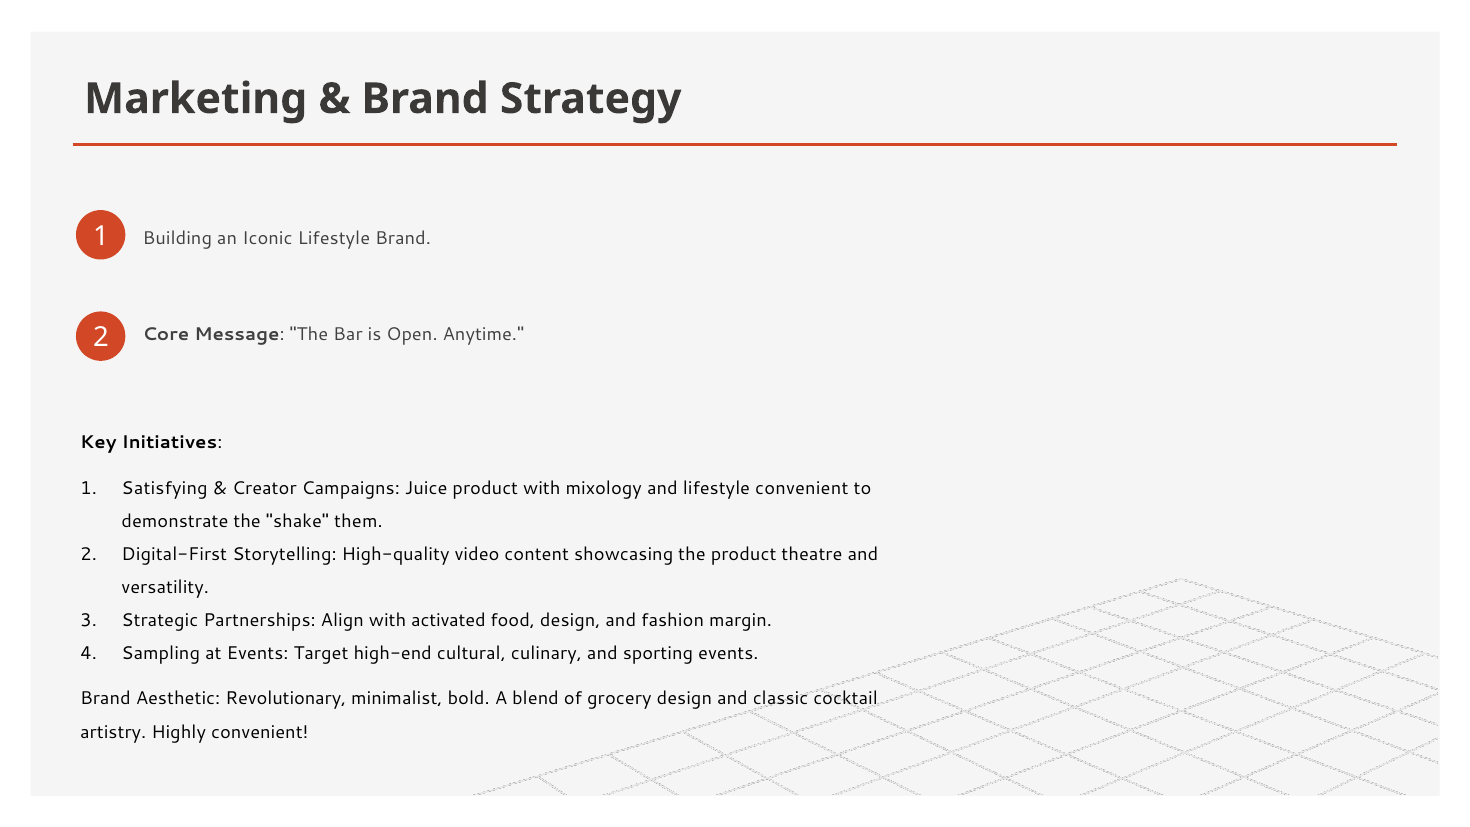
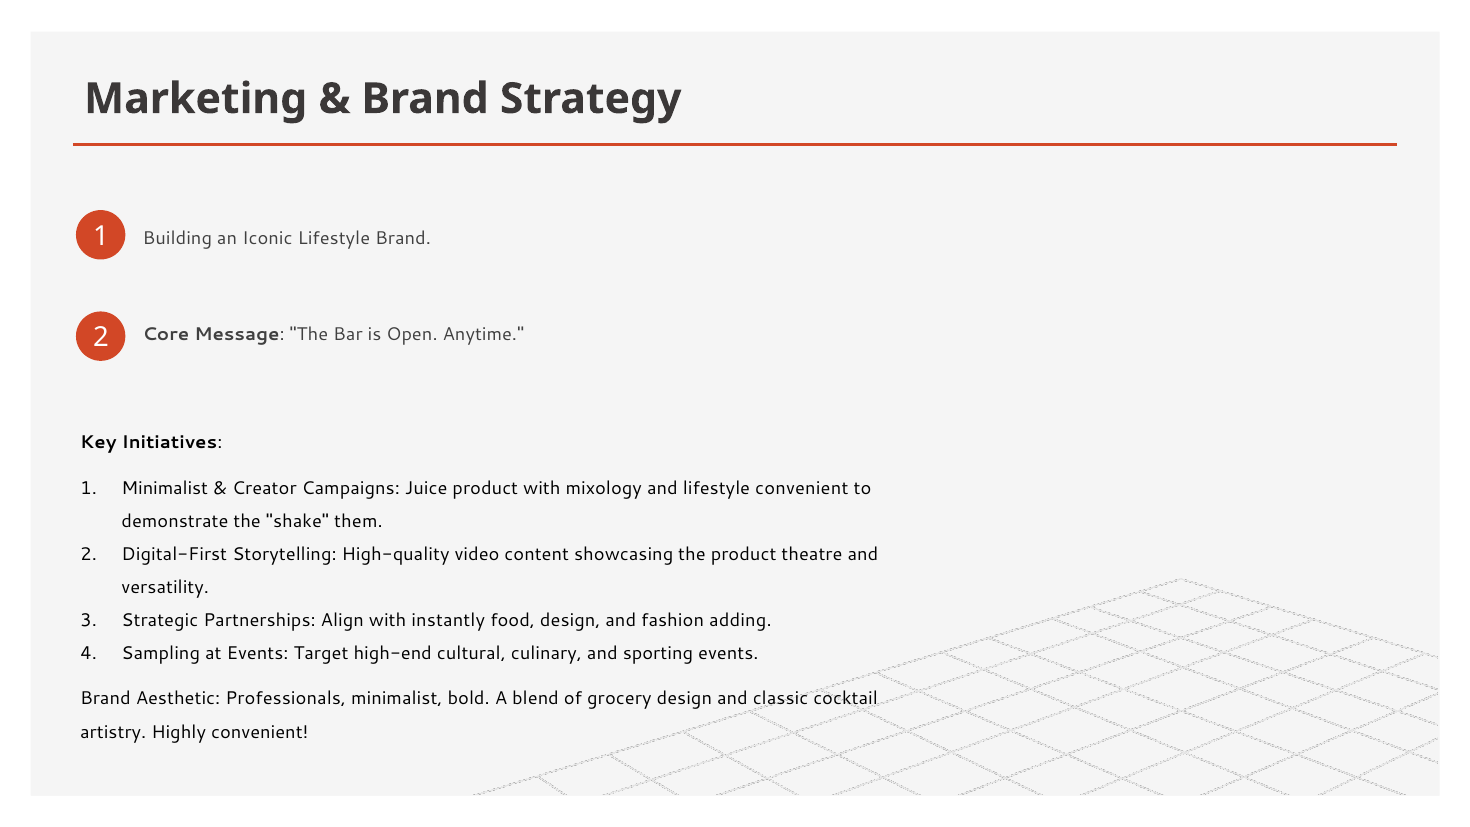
1 Satisfying: Satisfying -> Minimalist (165, 488)
activated: activated -> instantly (448, 620)
margin: margin -> adding (740, 620)
Revolutionary: Revolutionary -> Professionals (286, 699)
